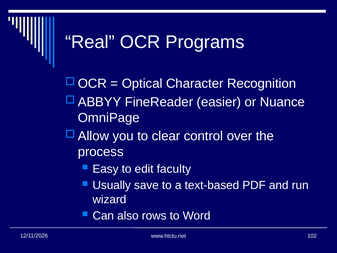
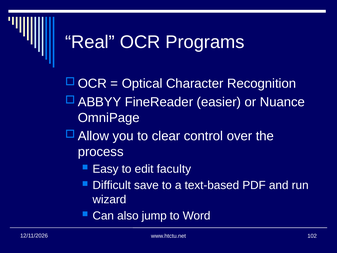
Usually: Usually -> Difficult (112, 185)
rows: rows -> jump (154, 216)
